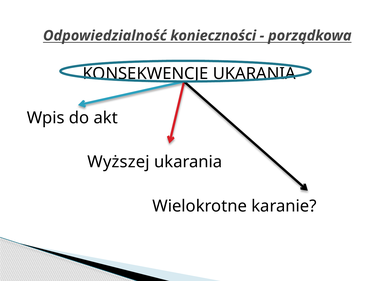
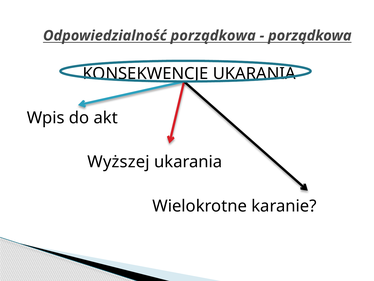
Odpowiedzialność konieczności: konieczności -> porządkowa (213, 36)
